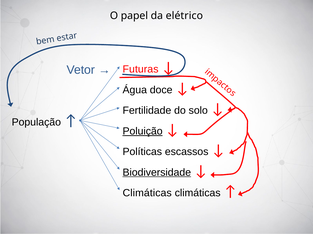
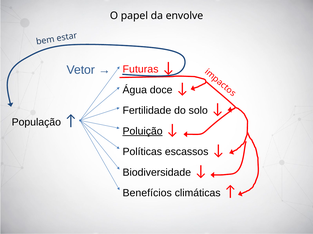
elétrico: elétrico -> envolve (184, 16)
Biodiversidade underline: present -> none (157, 173)
Climáticas: Climáticas -> Benefícios (147, 194)
